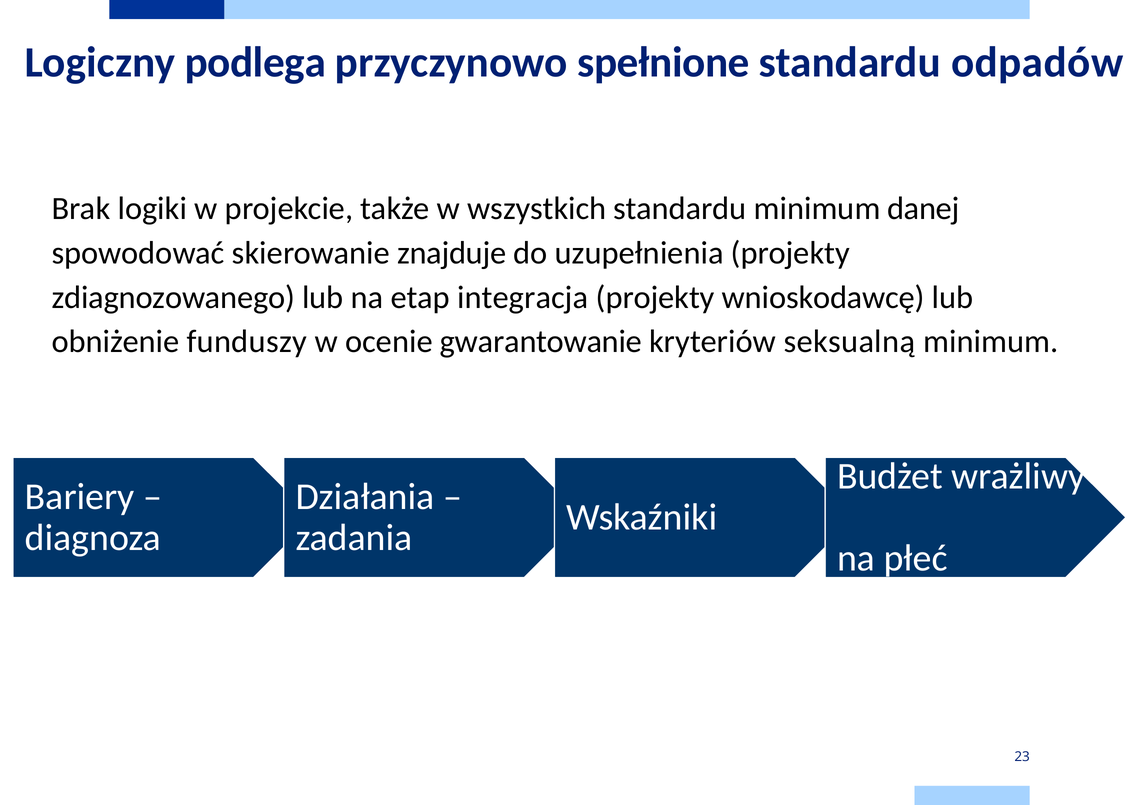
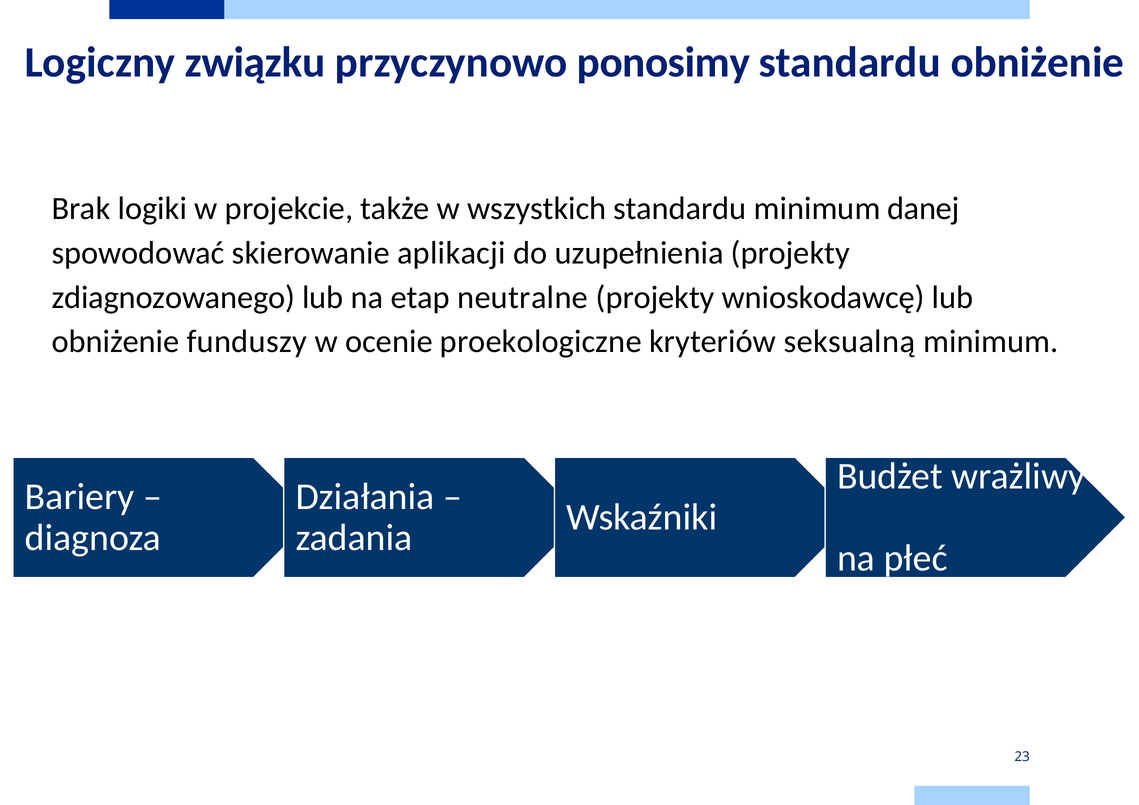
podlega: podlega -> związku (255, 63)
spełnione: spełnione -> ponosimy (663, 63)
standardu odpadów: odpadów -> obniżenie (1037, 63)
znajduje: znajduje -> aplikacji (451, 253)
integracja: integracja -> neutralne (523, 297)
gwarantowanie: gwarantowanie -> proekologiczne (541, 342)
